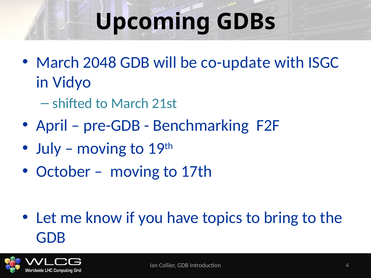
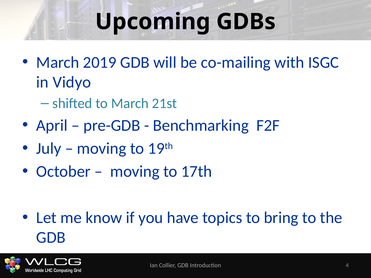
2048: 2048 -> 2019 (100, 62)
co-update: co-update -> co-mailing (236, 62)
